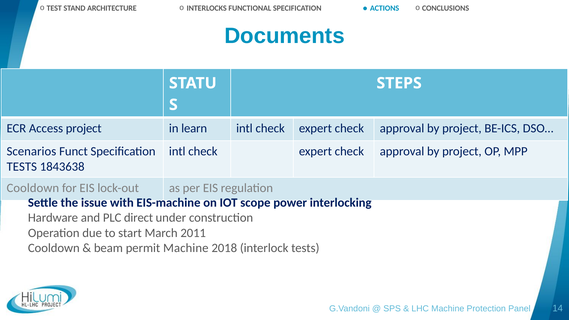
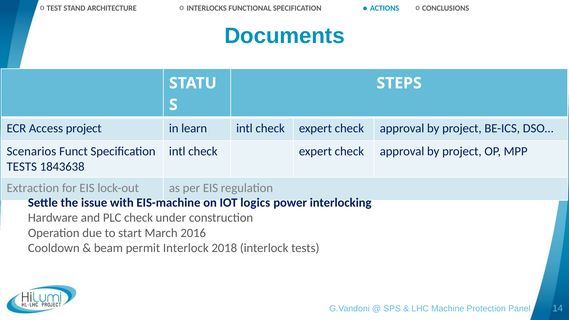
Cooldown: Cooldown -> Extraction (33, 188)
scope: scope -> logics (255, 203)
PLC direct: direct -> check (139, 218)
2011: 2011 -> 2016 (193, 233)
permit Machine: Machine -> Interlock (186, 248)
